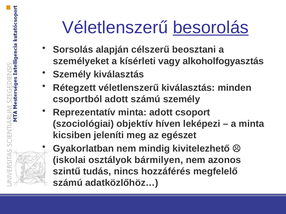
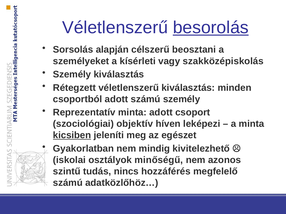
alkoholfogyasztás: alkoholfogyasztás -> szakközépiskolás (223, 61)
kicsiben underline: none -> present (72, 136)
bármilyen: bármilyen -> minőségű (159, 160)
